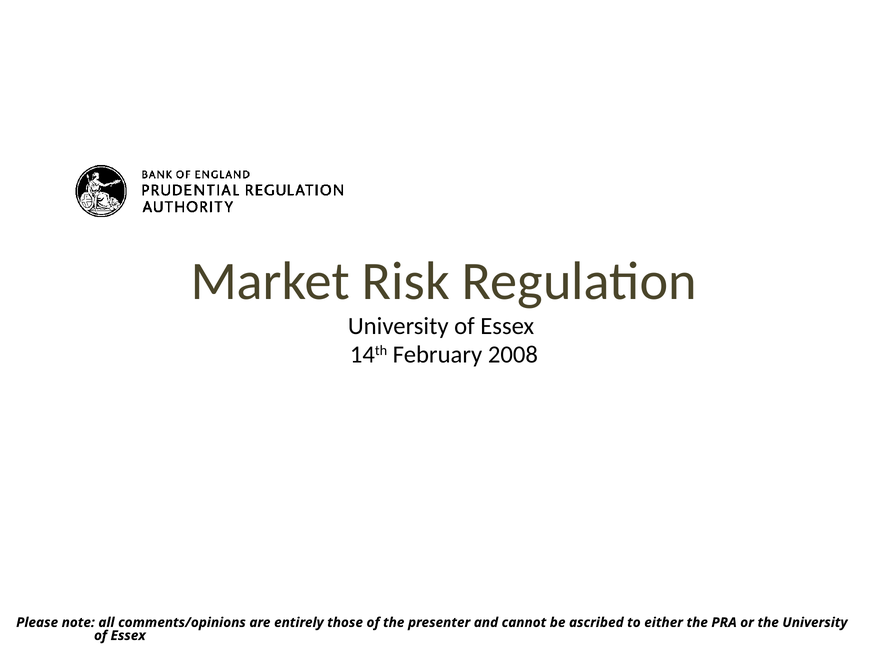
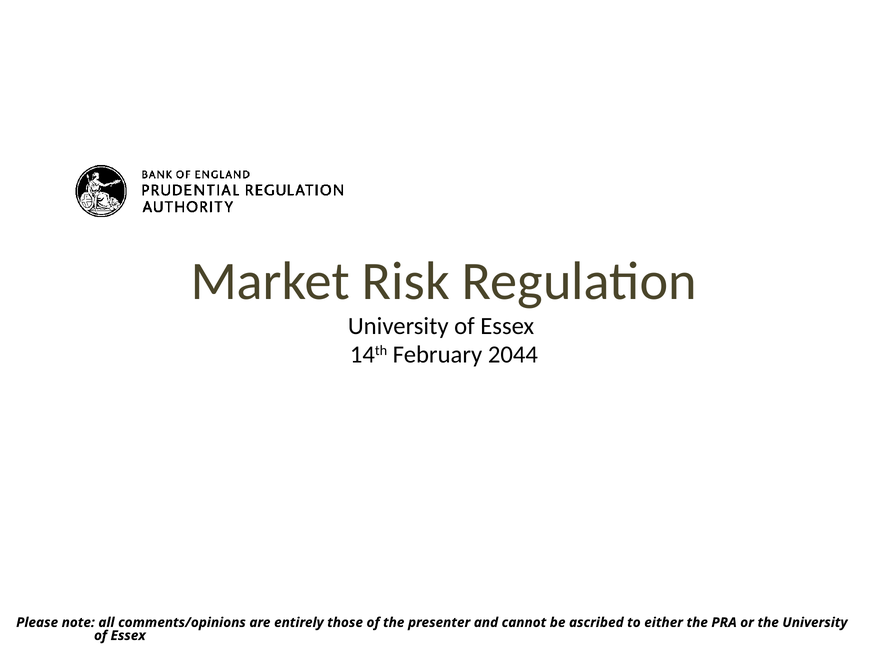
2008: 2008 -> 2044 (513, 355)
